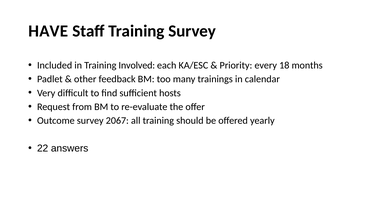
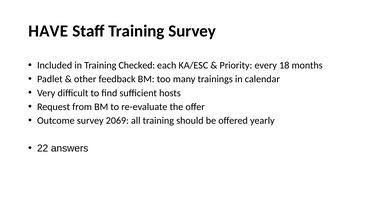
Involved: Involved -> Checked (137, 65)
2067: 2067 -> 2069 (117, 121)
